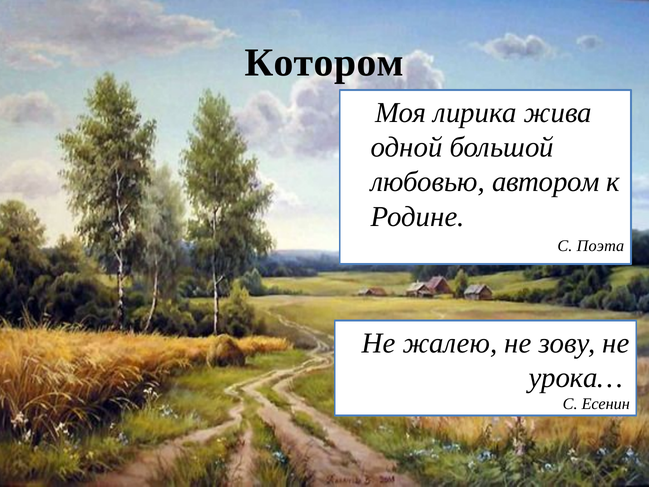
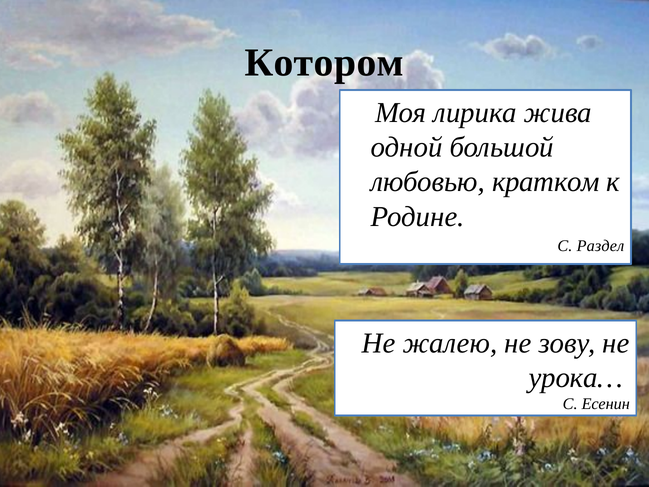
автором: автором -> кратком (546, 182)
Поэта: Поэта -> Раздел (600, 246)
